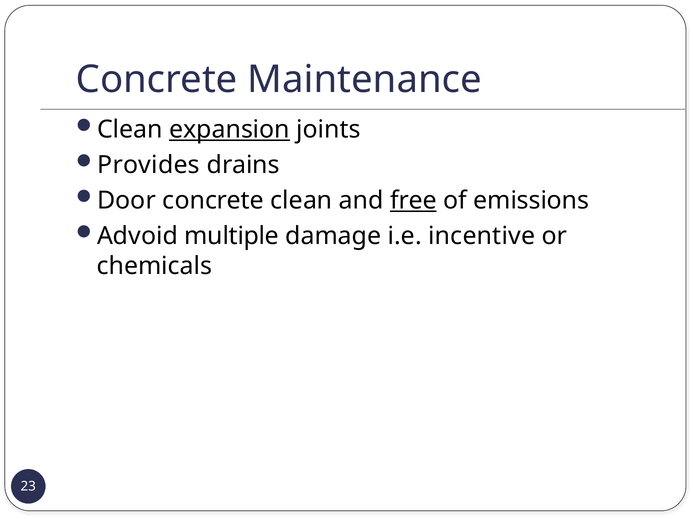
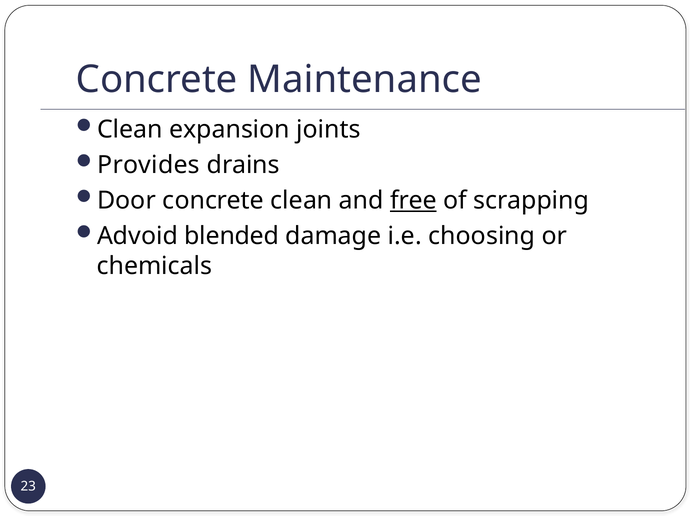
expansion underline: present -> none (230, 130)
emissions: emissions -> scrapping (531, 201)
multiple: multiple -> blended (232, 236)
incentive: incentive -> choosing (482, 236)
